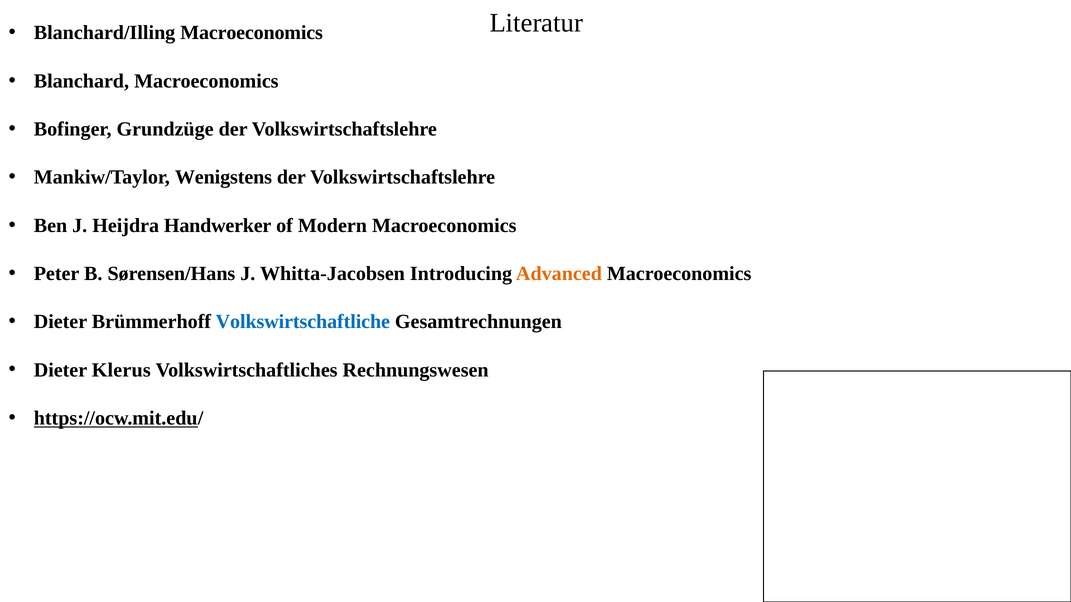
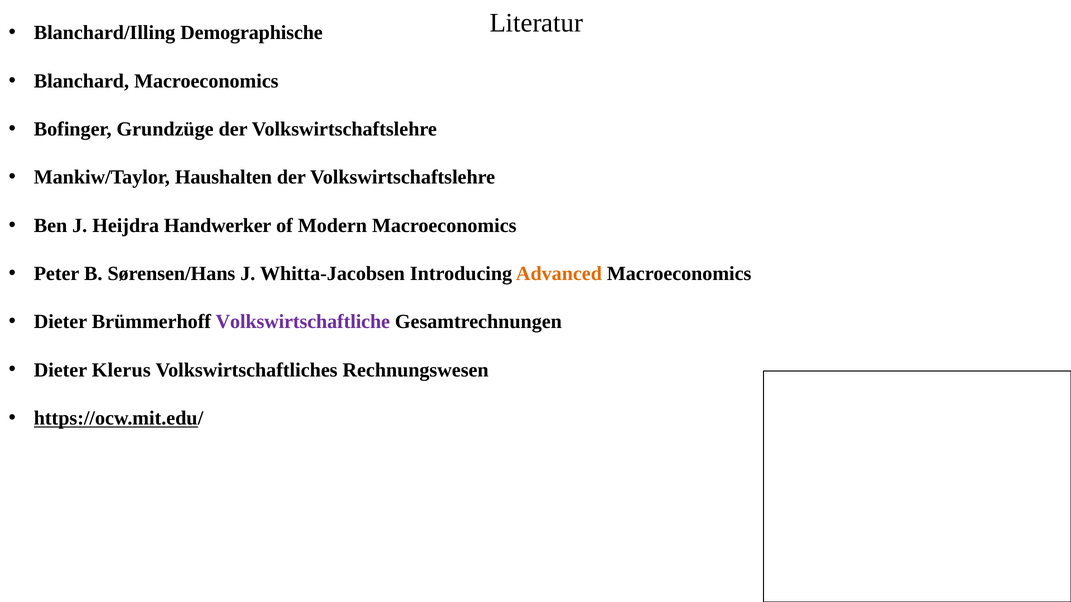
Blanchard/Illing Macroeconomics: Macroeconomics -> Demographische (252, 33)
Wenigstens: Wenigstens -> Haushalten (223, 177)
Volkswirtschaftliche colour: blue -> purple (303, 322)
